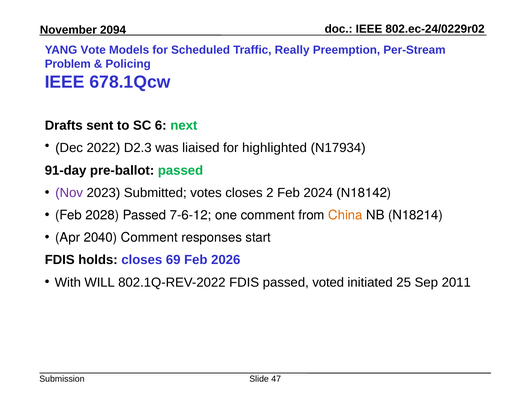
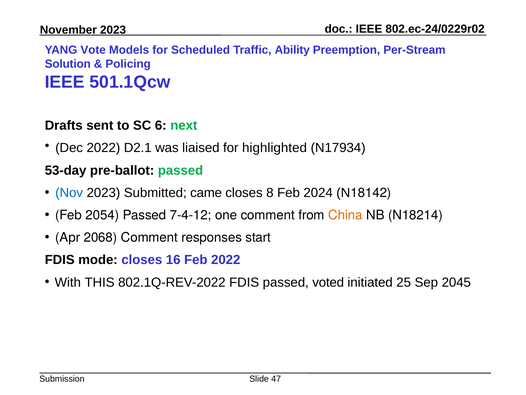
2094: 2094 -> 2023 (113, 30)
Really: Really -> Ability (292, 50)
Problem: Problem -> Solution (68, 64)
678.1Qcw: 678.1Qcw -> 501.1Qcw (130, 82)
D2.3: D2.3 -> D2.1 (138, 148)
91-day: 91-day -> 53-day (66, 170)
Nov colour: purple -> blue (69, 193)
votes: votes -> came (206, 193)
2: 2 -> 8 (270, 193)
2028: 2028 -> 2054 (102, 215)
7-6-12: 7-6-12 -> 7-4-12 (191, 215)
2040: 2040 -> 2068 (101, 237)
holds: holds -> mode (98, 260)
69: 69 -> 16 (173, 260)
Feb 2026: 2026 -> 2022 (226, 260)
WILL: WILL -> THIS (100, 282)
2011: 2011 -> 2045 (456, 282)
